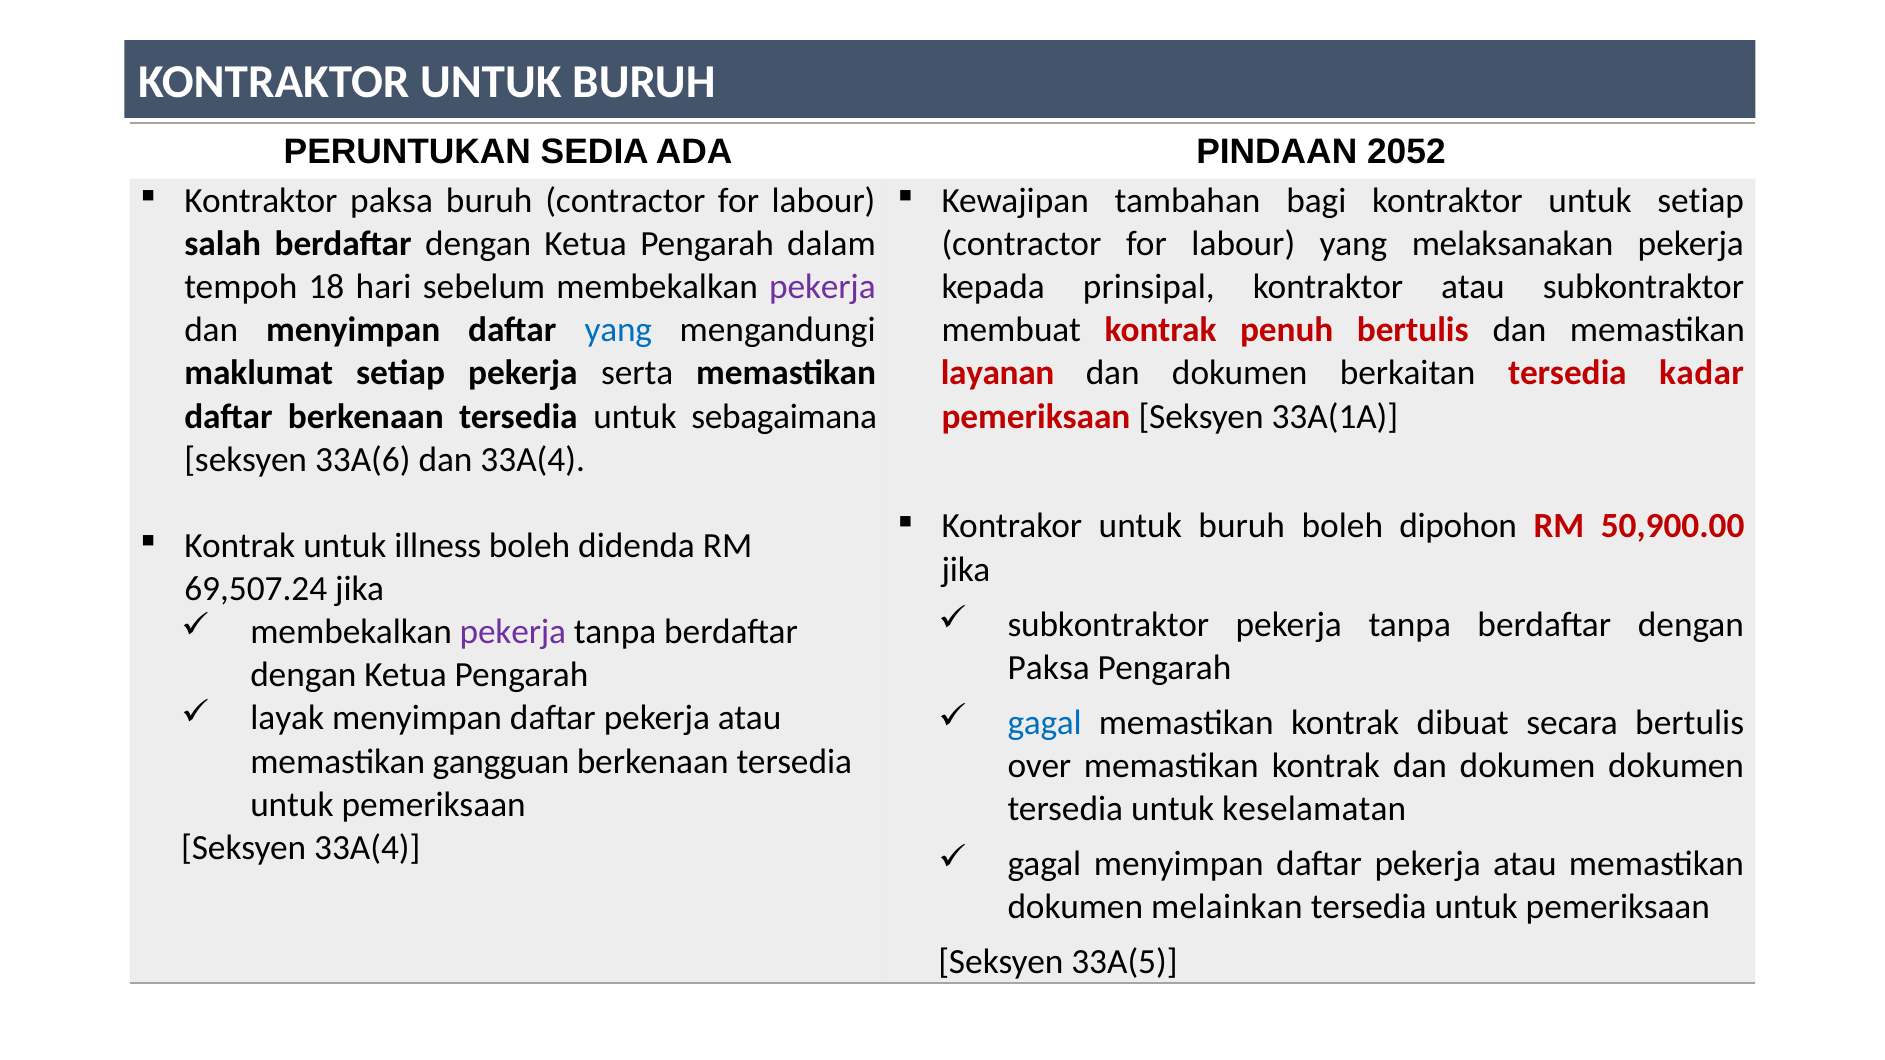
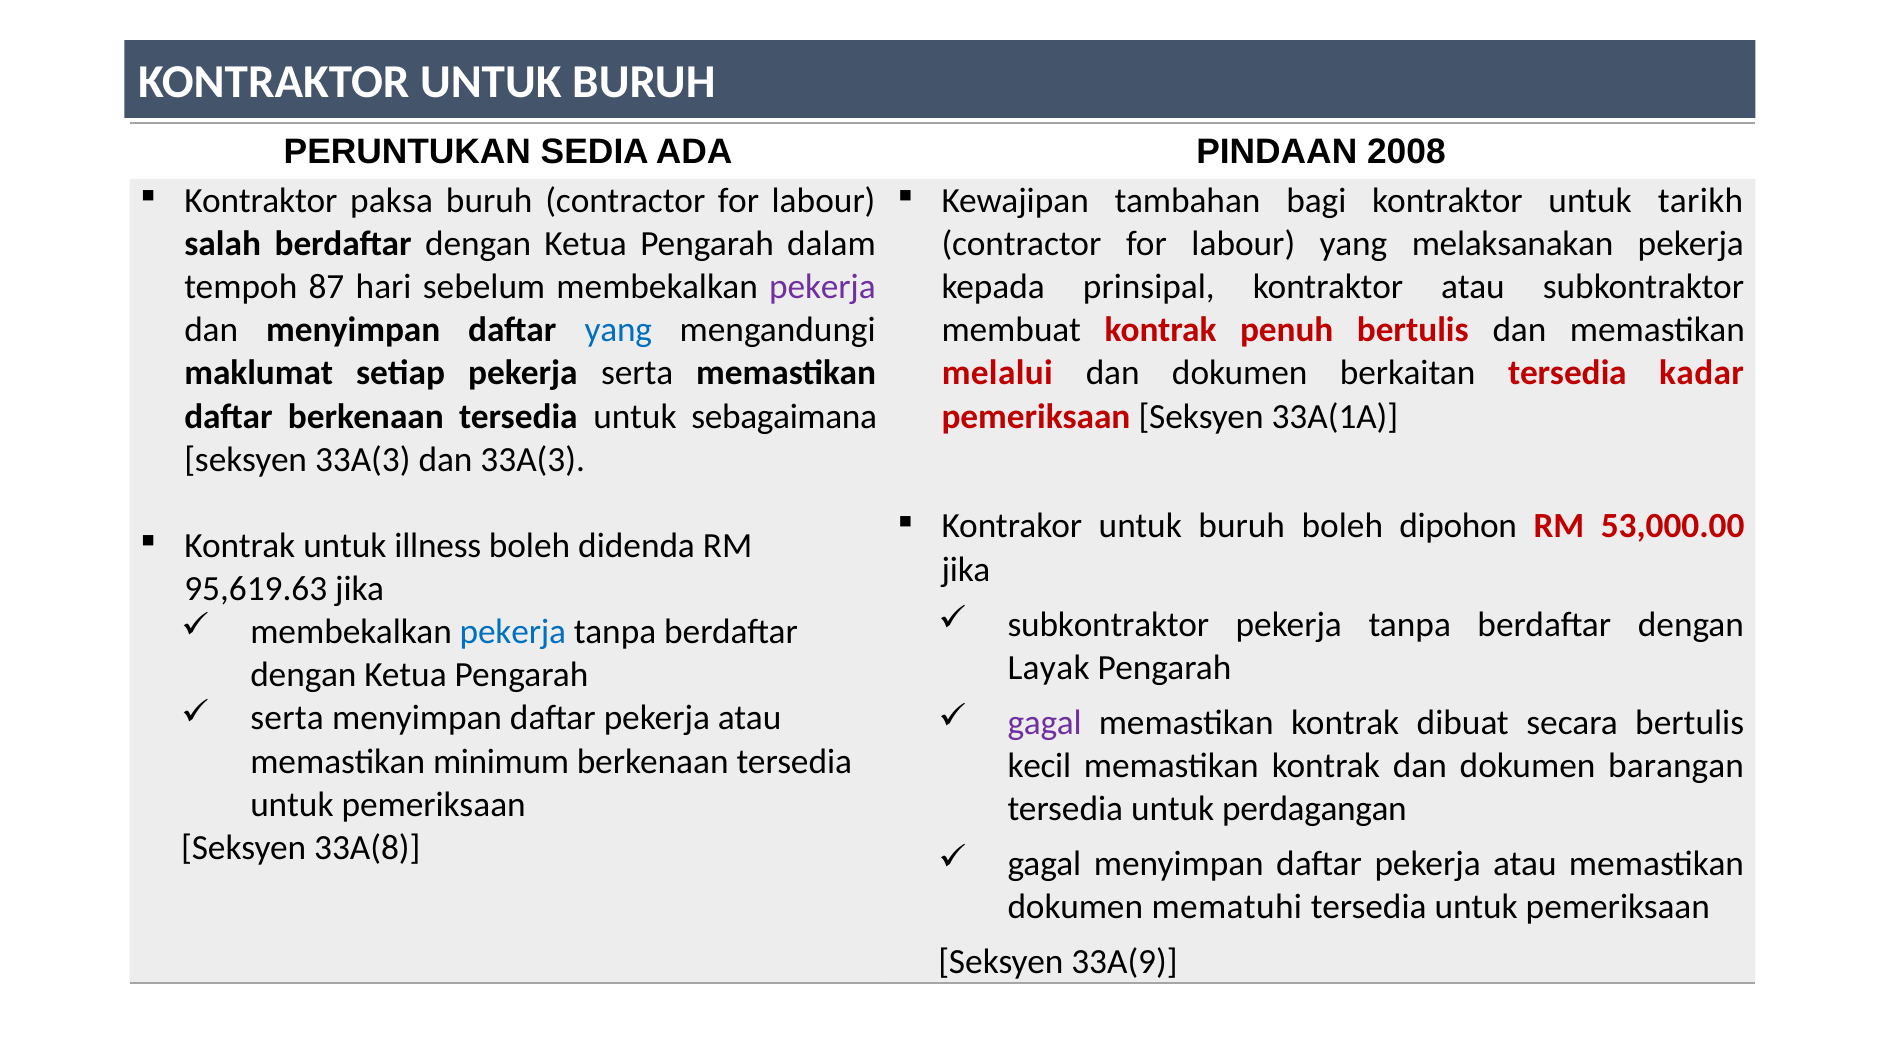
2052: 2052 -> 2008 (1406, 152)
untuk setiap: setiap -> tarikh (1701, 201)
18: 18 -> 87 (326, 287)
layanan: layanan -> melalui (997, 373)
seksyen 33A(6: 33A(6 -> 33A(3 (363, 460)
dan 33A(4: 33A(4 -> 33A(3 (533, 460)
50,900.00: 50,900.00 -> 53,000.00 (1673, 526)
69,507.24: 69,507.24 -> 95,619.63 (256, 589)
pekerja colour: purple -> blue (513, 632)
Paksa: Paksa -> Layak (1049, 668)
layak: layak -> serta (287, 719)
gagal colour: blue -> purple (1045, 723)
gangguan: gangguan -> minimum (501, 762)
over: over -> kecil (1039, 766)
dokumen dokumen: dokumen -> barangan (1676, 766)
keselamatan: keselamatan -> perdagangan (1314, 809)
Seksyen 33A(4: 33A(4 -> 33A(8 (367, 848)
melainkan: melainkan -> mematuhi (1227, 907)
33A(5: 33A(5 -> 33A(9 (1124, 962)
